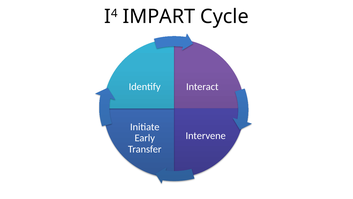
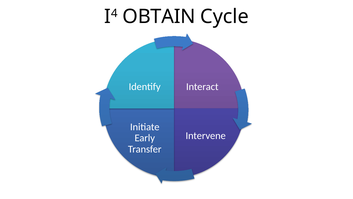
IMPART: IMPART -> OBTAIN (159, 16)
